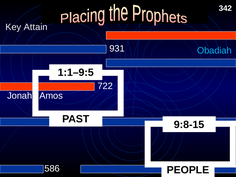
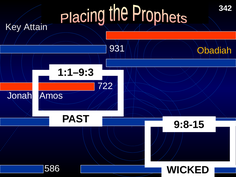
Obadiah colour: light blue -> yellow (214, 51)
1:1–9:5: 1:1–9:5 -> 1:1–9:3 (76, 73)
PEOPLE: PEOPLE -> WICKED (188, 170)
